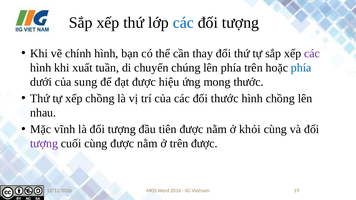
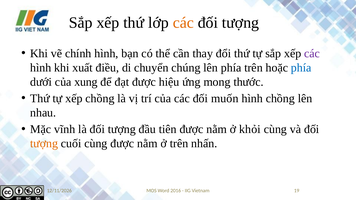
các colour: blue -> orange (183, 23)
tuần: tuần -> điều (107, 68)
sung: sung -> xung (86, 82)
đối thước: thước -> muốn (225, 99)
tượng colour: purple -> orange (44, 144)
trên được: được -> nhấn (204, 144)
